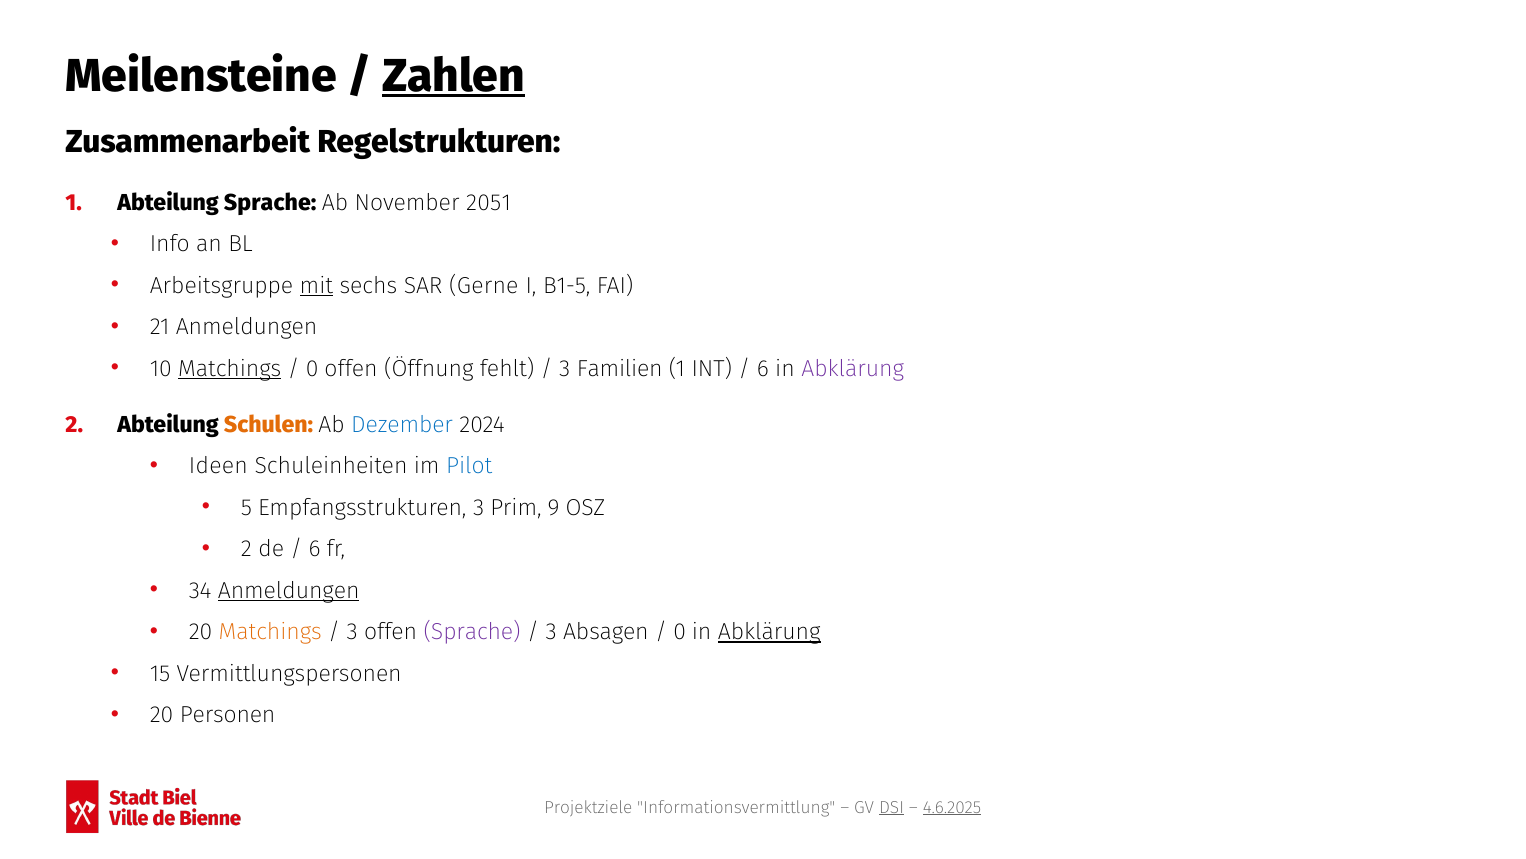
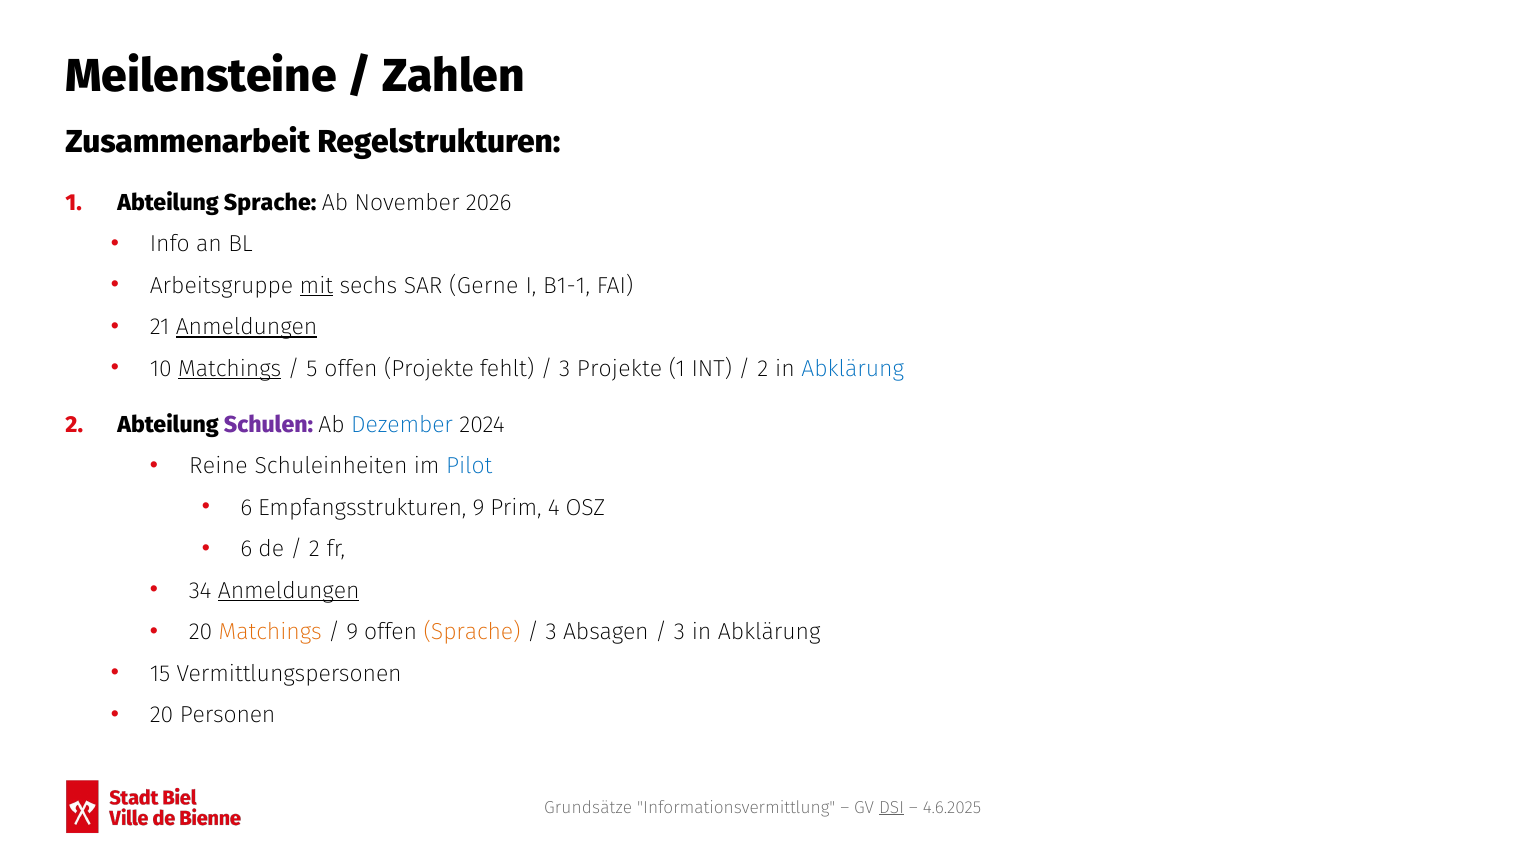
Zahlen underline: present -> none (454, 76)
2051: 2051 -> 2026 (489, 203)
B1-5: B1-5 -> B1-1 (567, 286)
Anmeldungen underline: none -> present (247, 327)
0: 0 -> 5 (312, 369)
offen Öffnung: Öffnung -> Projekte (429, 369)
3 Familien: Familien -> Projekte (619, 369)
6: 6 -> 2 (763, 369)
Abklärung colour: purple -> blue (853, 369)
Schulen colour: orange -> purple (269, 425)
Ideen: Ideen -> Reine (218, 466)
5: 5 -> 6 (246, 508)
Empfangsstrukturen 3: 3 -> 9 (479, 508)
9: 9 -> 4 (554, 508)
2: 2 -> 6 (246, 549)
6: 6 -> 2 (314, 549)
3: 3 -> 9 (352, 632)
Sprache colour: purple -> orange (472, 632)
0: 0 -> 3 (679, 632)
Abklärung underline: present -> none (769, 632)
Projektziele: Projektziele -> Grundsätze (588, 807)
4.6.2025 underline: present -> none (952, 807)
